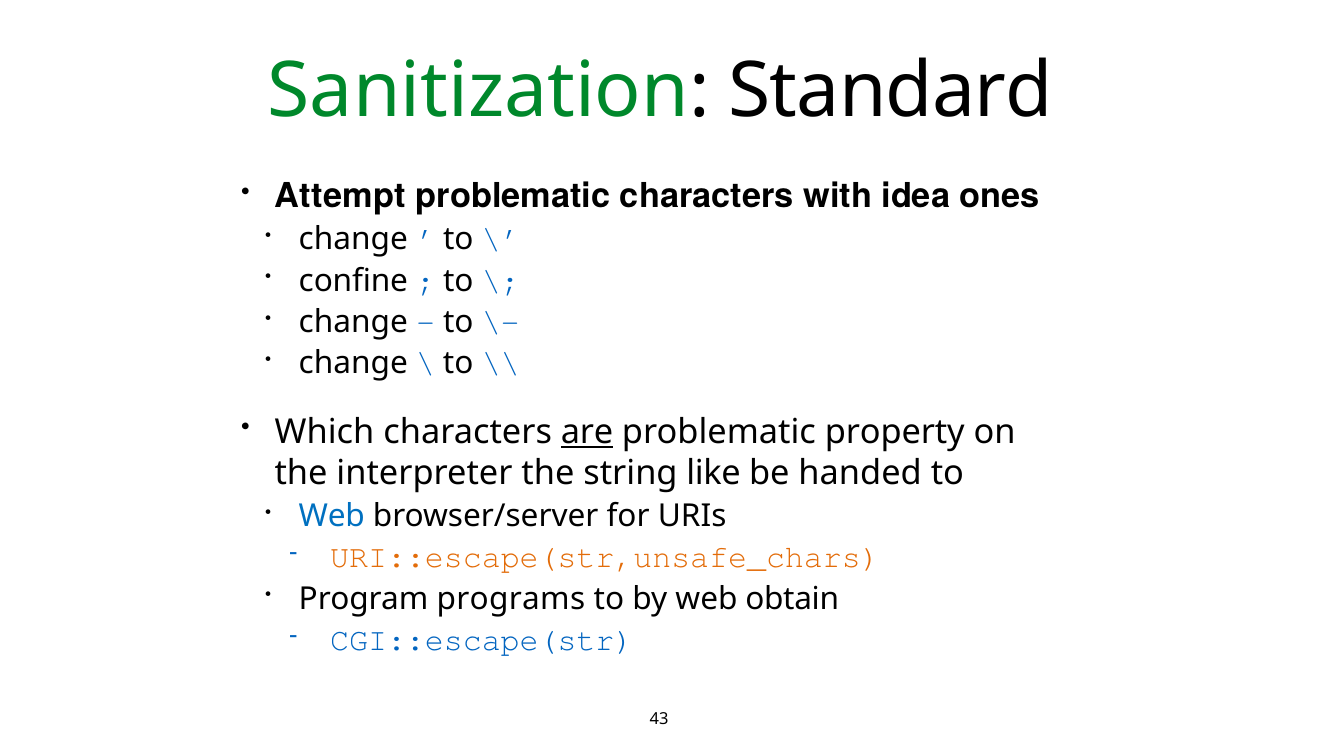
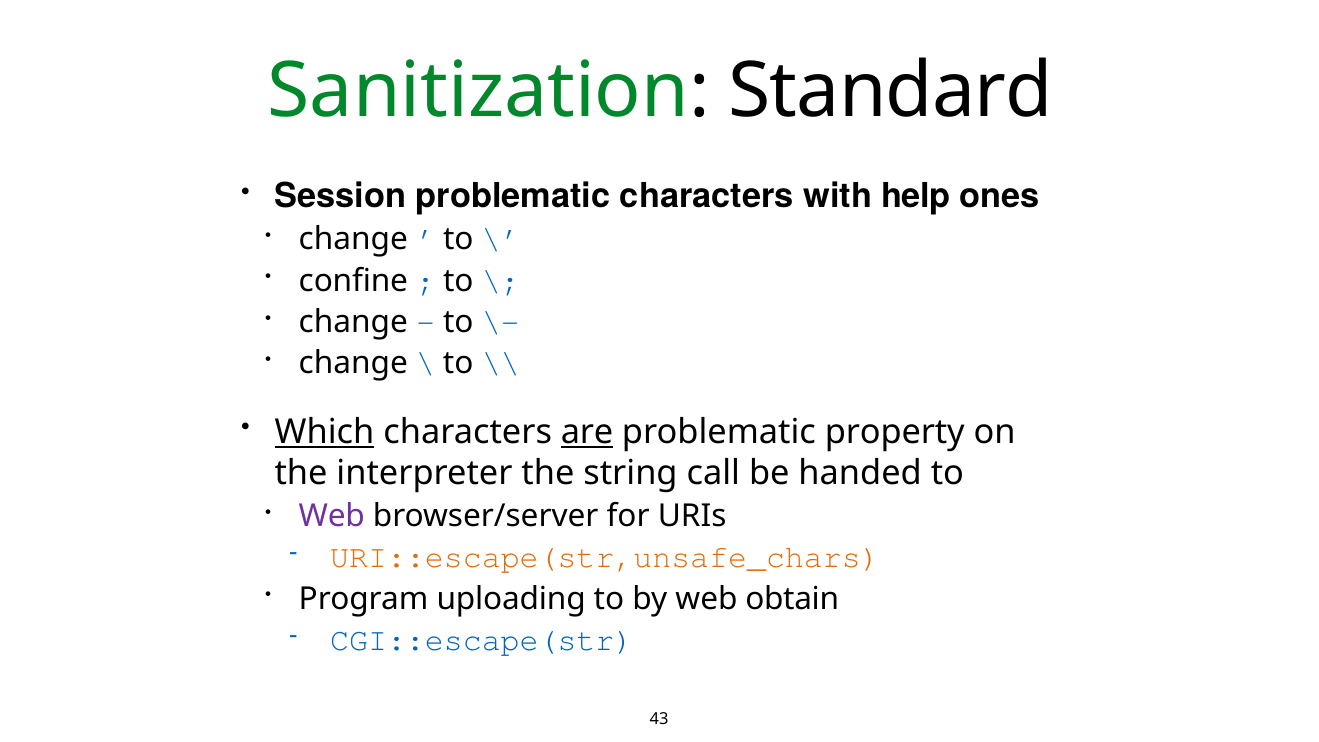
Attempt: Attempt -> Session (340, 196)
idea: idea -> help (916, 196)
Which underline: none -> present (324, 432)
like: like -> call (713, 473)
Web colour: blue -> purple (332, 516)
programs: programs -> uploading (511, 599)
